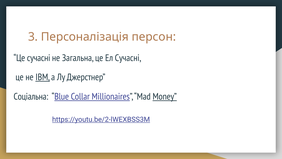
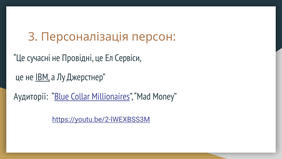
Загальна: Загальна -> Провідні (78, 58)
Ел Сучасні: Сучасні -> Сервіси (128, 58)
Соціальна: Соціальна -> Аудиторії (31, 96)
Money underline: present -> none (165, 96)
